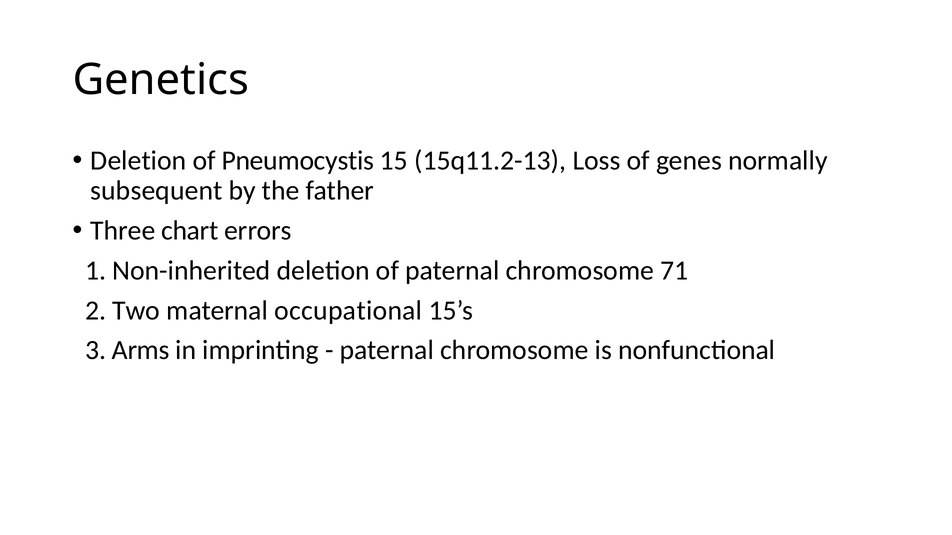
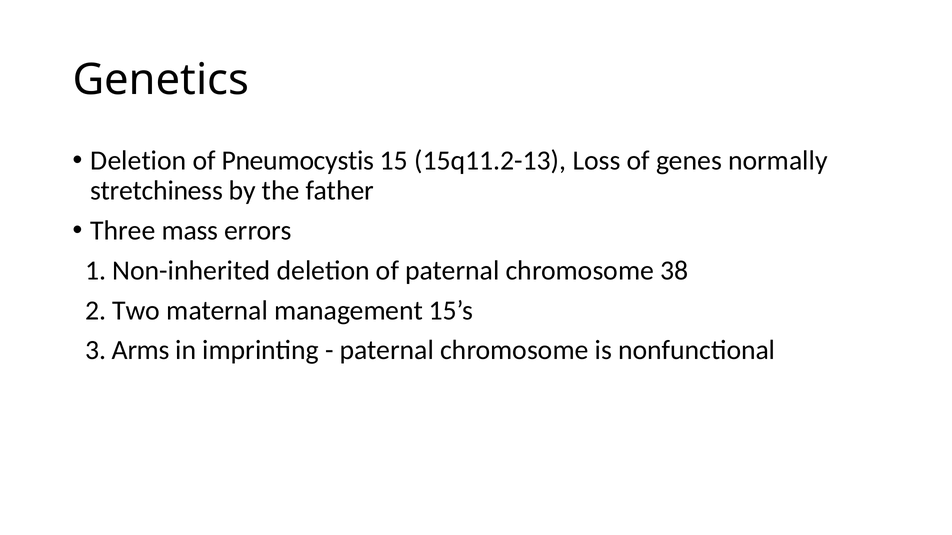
subsequent: subsequent -> stretchiness (157, 191)
chart: chart -> mass (190, 231)
71: 71 -> 38 (674, 271)
occupational: occupational -> management (349, 311)
